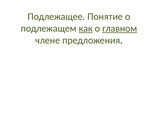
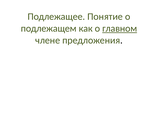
как underline: present -> none (86, 29)
